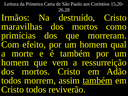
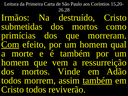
maravilhas: maravilhas -> submetidas (22, 27)
Com underline: none -> present (10, 45)
mortos Cristo: Cristo -> Vinde (69, 71)
